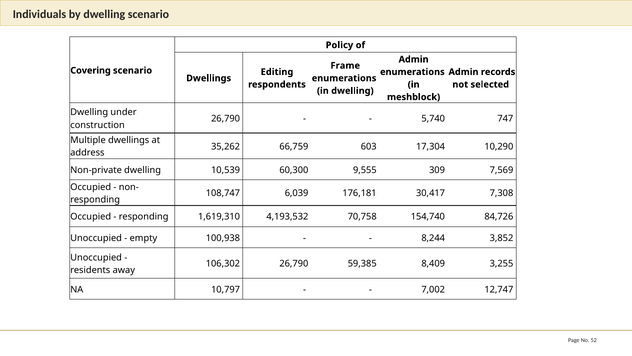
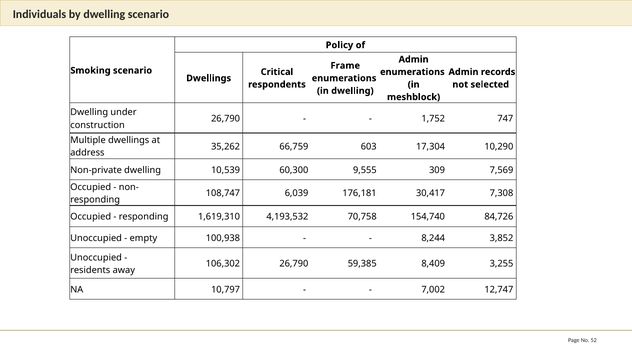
Covering: Covering -> Smoking (90, 70)
Editing: Editing -> Critical (277, 72)
5,740: 5,740 -> 1,752 (433, 119)
